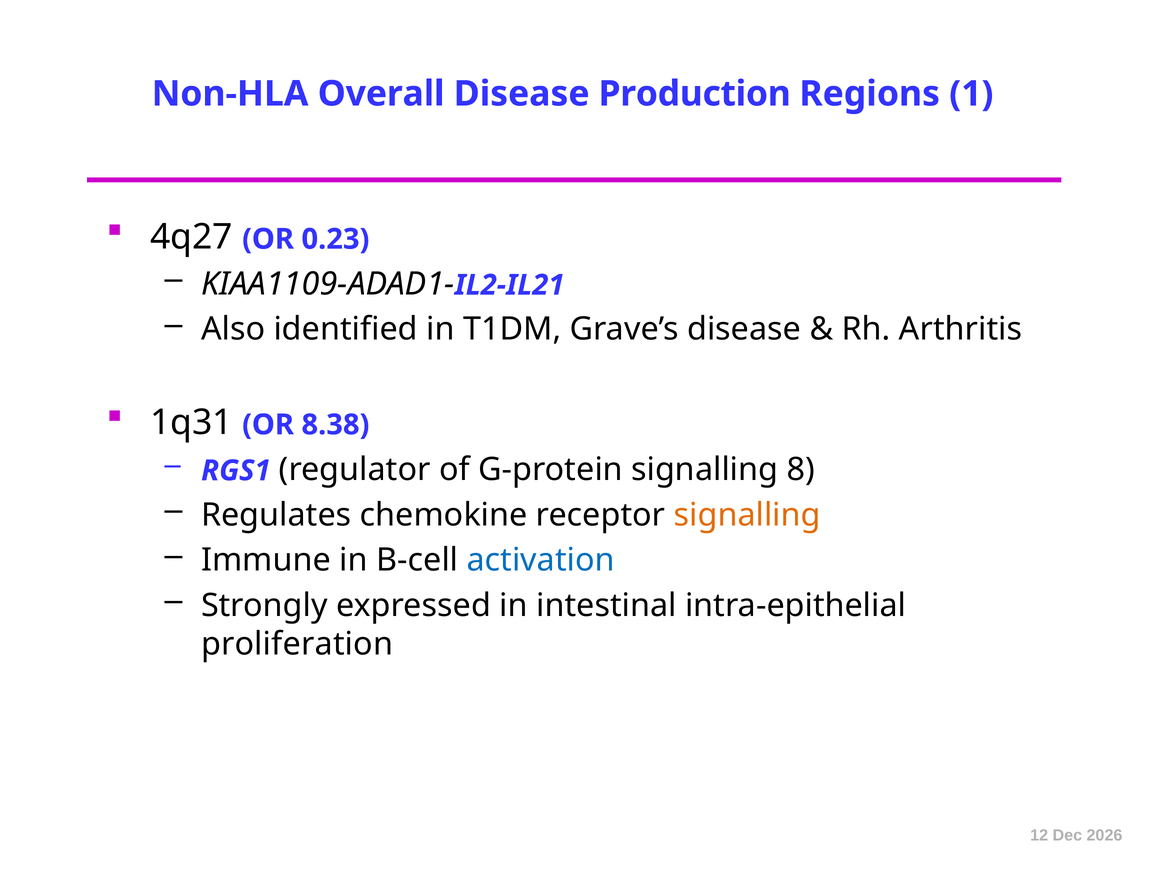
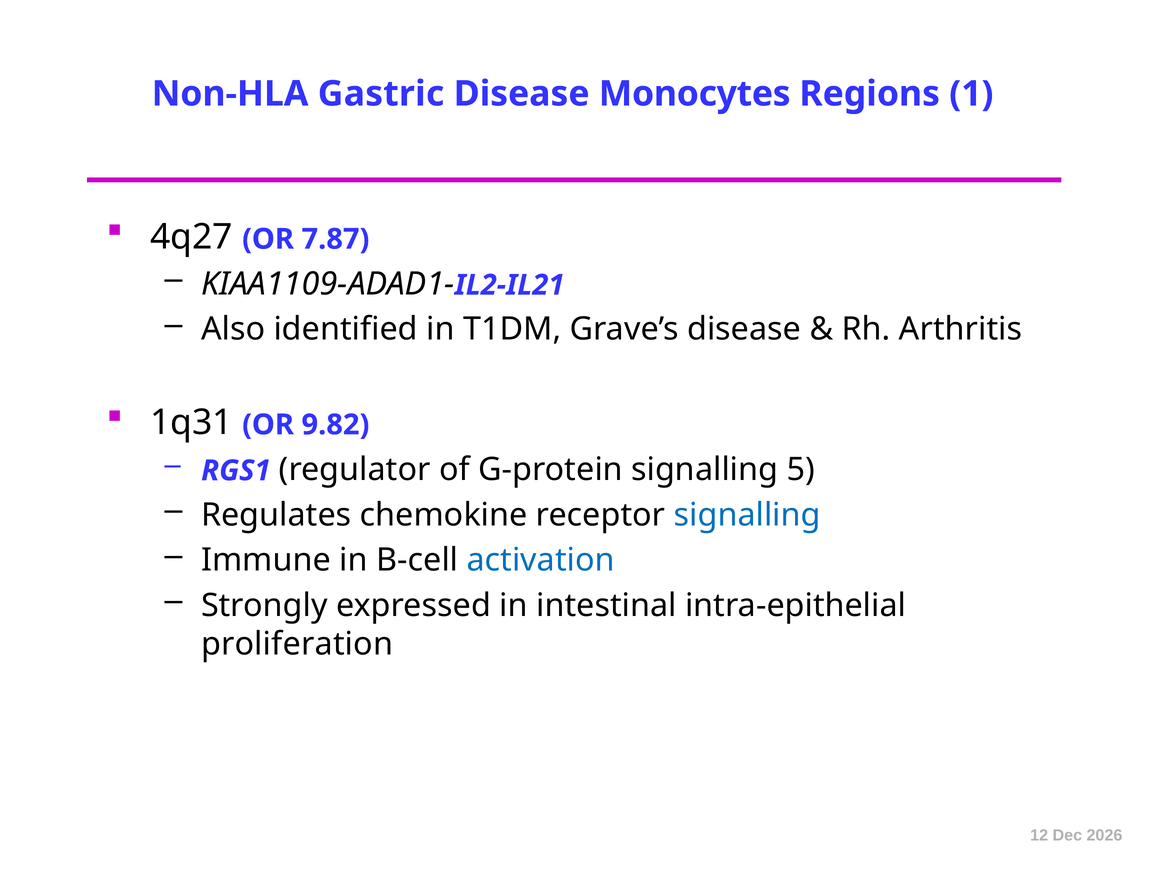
Overall: Overall -> Gastric (381, 94)
Production: Production -> Monocytes (695, 94)
0.23: 0.23 -> 7.87 (335, 239)
8.38: 8.38 -> 9.82 (335, 425)
8: 8 -> 5 (801, 470)
signalling colour: orange -> blue (747, 515)
